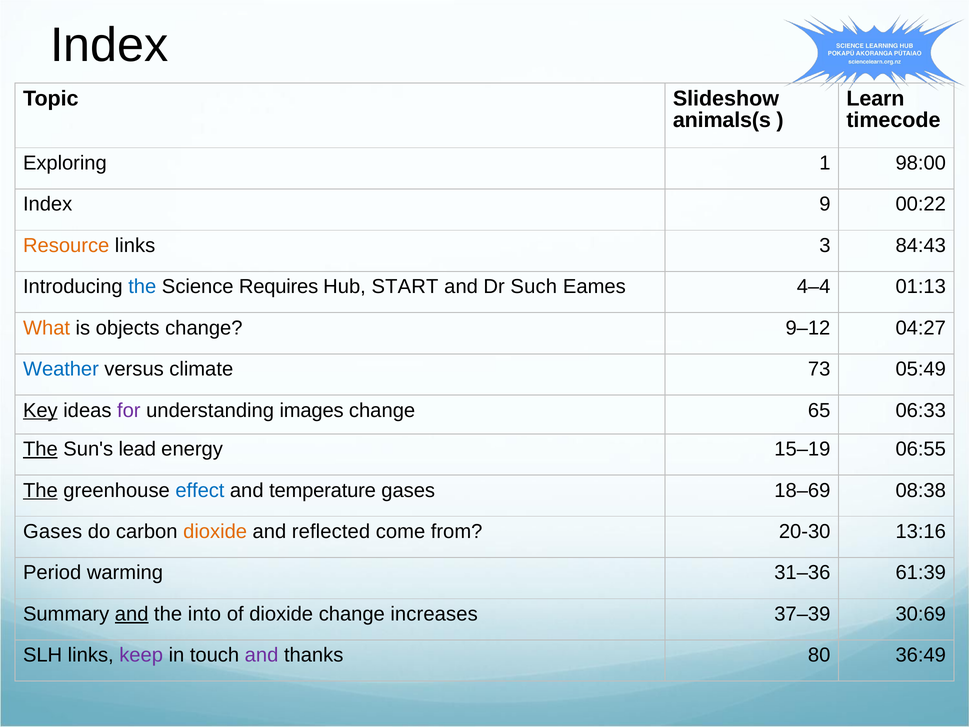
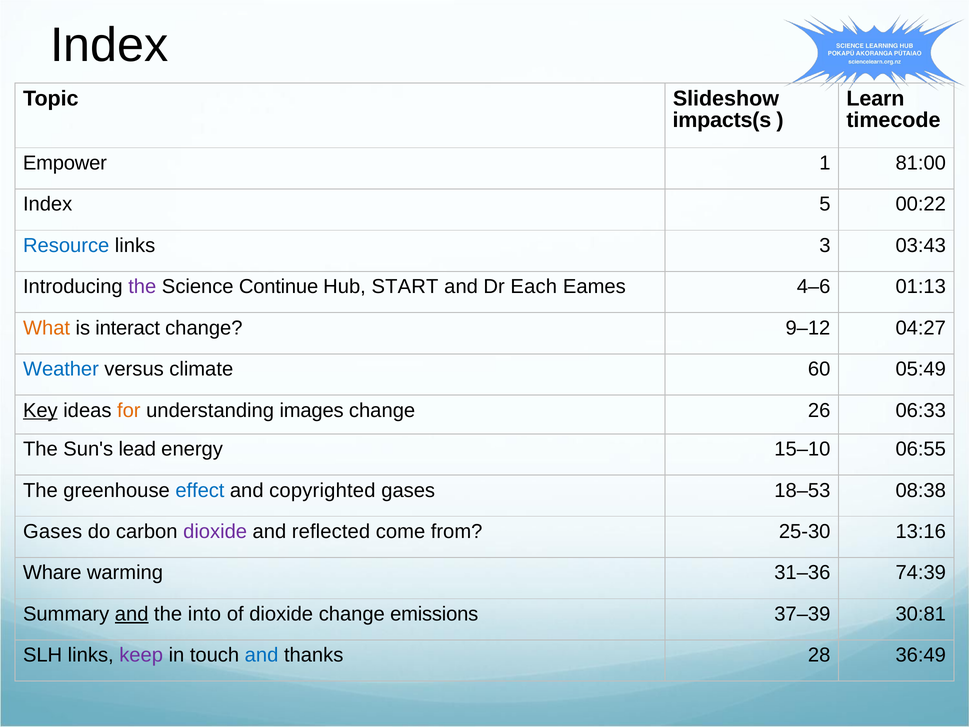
animals(s: animals(s -> impacts(s (722, 120)
Exploring: Exploring -> Empower (65, 163)
98:00: 98:00 -> 81:00 (921, 163)
9: 9 -> 5 (825, 204)
Resource colour: orange -> blue (66, 245)
84:43: 84:43 -> 03:43 (921, 245)
the colour: blue -> purple (142, 287)
Requires: Requires -> Continue (279, 287)
Such: Such -> Each (534, 287)
4–4: 4–4 -> 4–6 (814, 287)
objects: objects -> interact (128, 328)
73: 73 -> 60 (819, 369)
for colour: purple -> orange (129, 410)
65: 65 -> 26 (819, 410)
The underline: present -> none (40, 449)
15–19: 15–19 -> 15–10 (802, 449)
The underline: present -> none (40, 490)
temperature: temperature -> copyrighted (322, 490)
18–69: 18–69 -> 18–53 (802, 490)
dioxide colour: orange -> purple (215, 531)
20-30: 20-30 -> 25-30 (805, 531)
Period: Period -> Whare (52, 573)
61:39: 61:39 -> 74:39 (921, 573)
increases: increases -> emissions (434, 614)
30:69: 30:69 -> 30:81 (921, 614)
and colour: purple -> blue (262, 655)
80: 80 -> 28 (819, 655)
